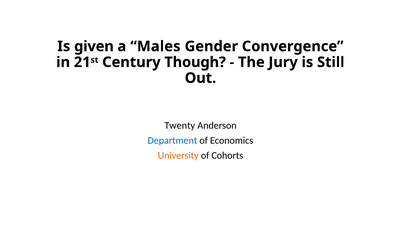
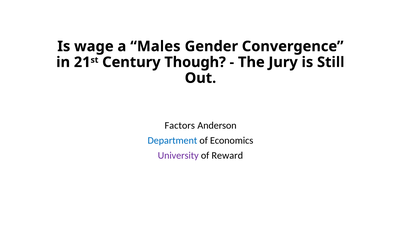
given: given -> wage (94, 46)
Twenty: Twenty -> Factors (180, 125)
University colour: orange -> purple (178, 155)
Cohorts: Cohorts -> Reward (227, 155)
